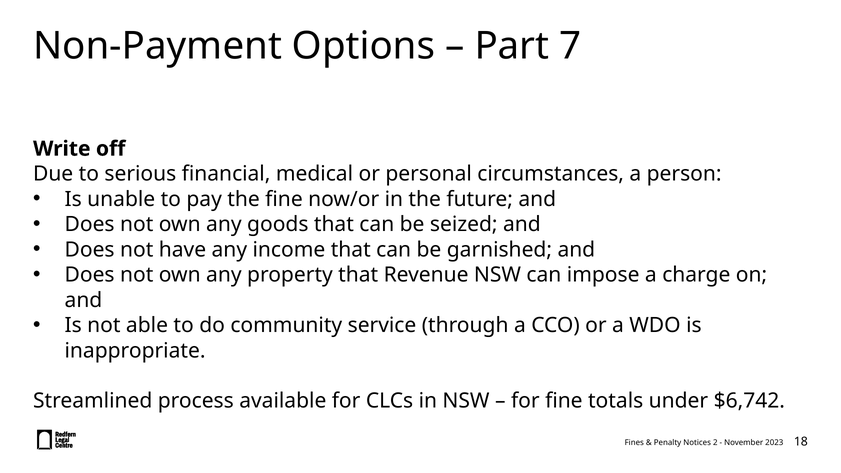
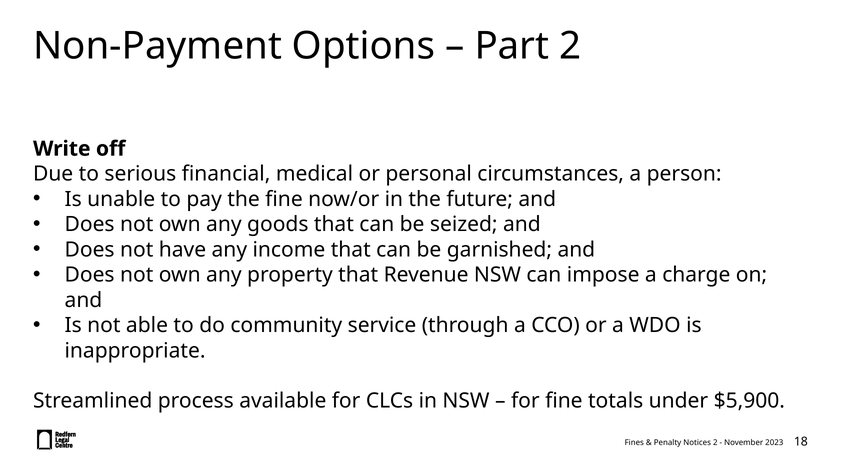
Part 7: 7 -> 2 (570, 46)
$6,742: $6,742 -> $5,900 (749, 401)
